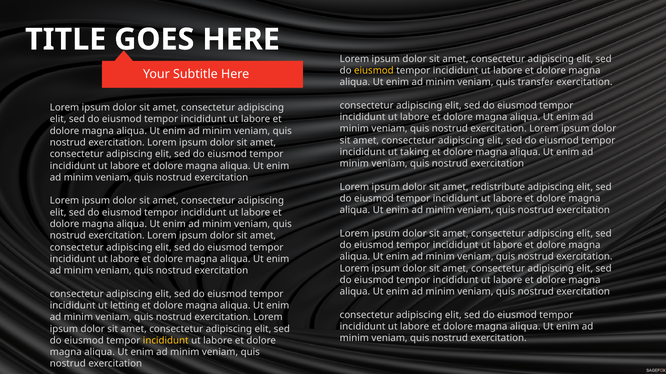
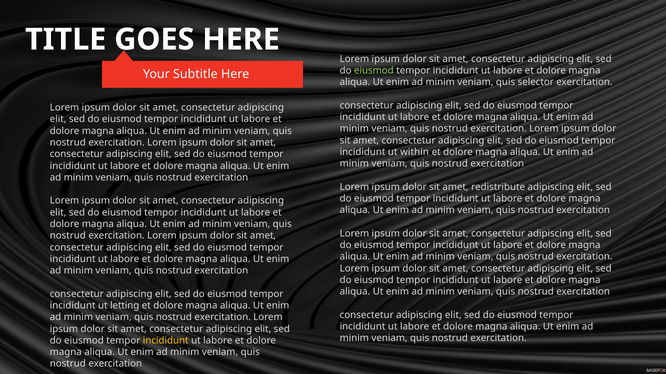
eiusmod colour: yellow -> light green (374, 71)
transfer: transfer -> selector (536, 82)
taking: taking -> within (415, 152)
